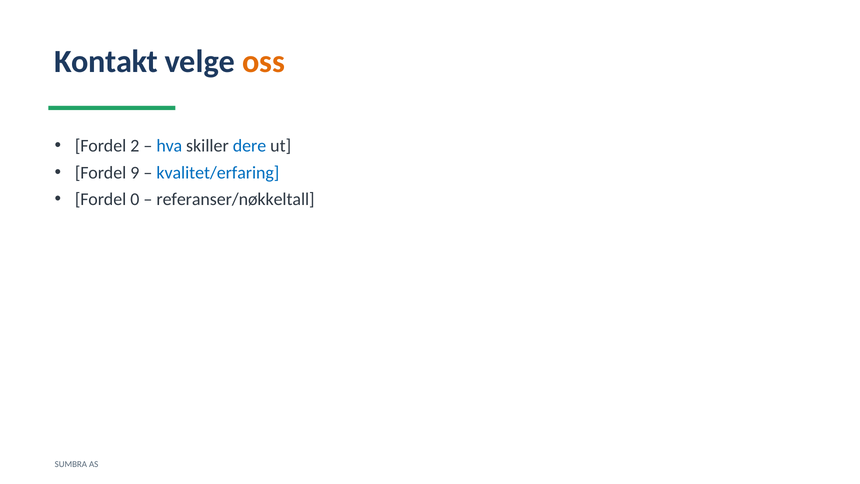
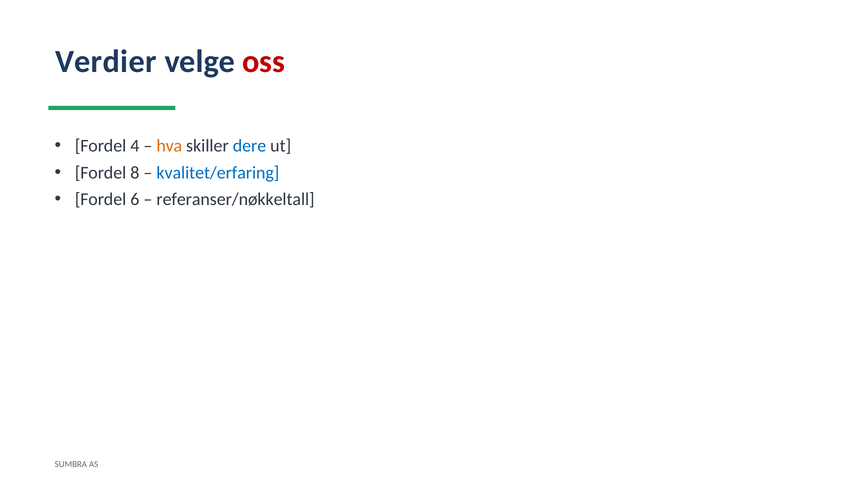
Kontakt: Kontakt -> Verdier (106, 61)
oss colour: orange -> red (264, 61)
2: 2 -> 4 (135, 146)
hva colour: blue -> orange (169, 146)
9: 9 -> 8 (135, 173)
0: 0 -> 6 (135, 199)
